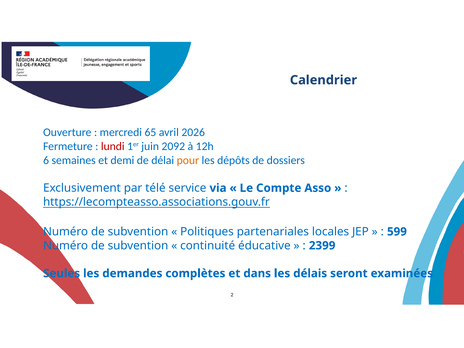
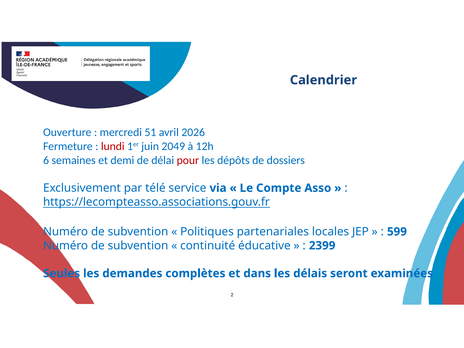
65: 65 -> 51 (150, 132)
2092: 2092 -> 2049 (173, 146)
pour colour: orange -> red (188, 160)
